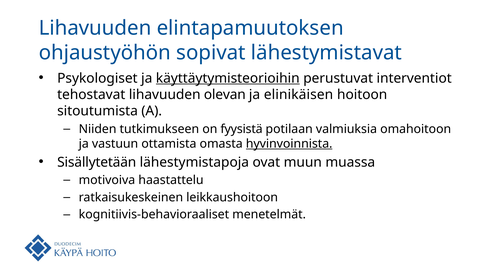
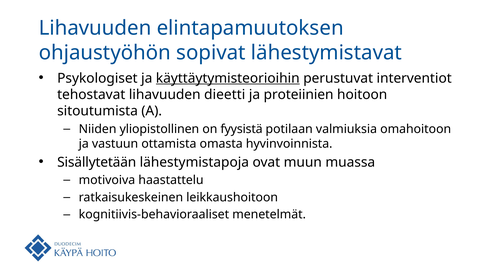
olevan: olevan -> dieetti (225, 95)
elinikäisen: elinikäisen -> proteiinien (299, 95)
tutkimukseen: tutkimukseen -> yliopistollinen (159, 129)
hyvinvoinnista underline: present -> none (289, 144)
